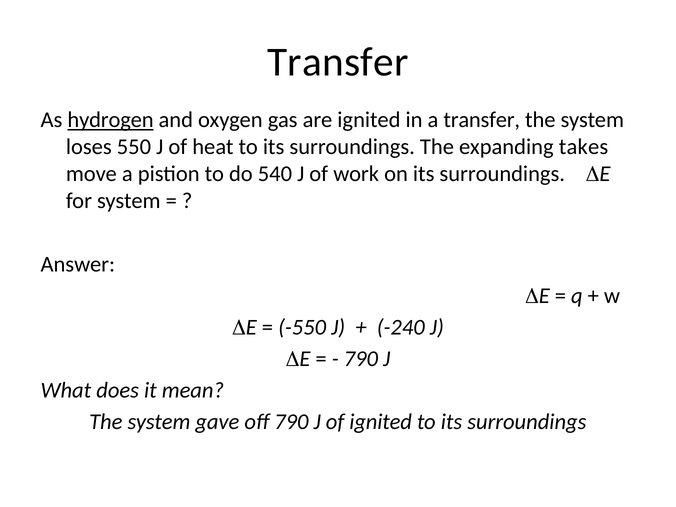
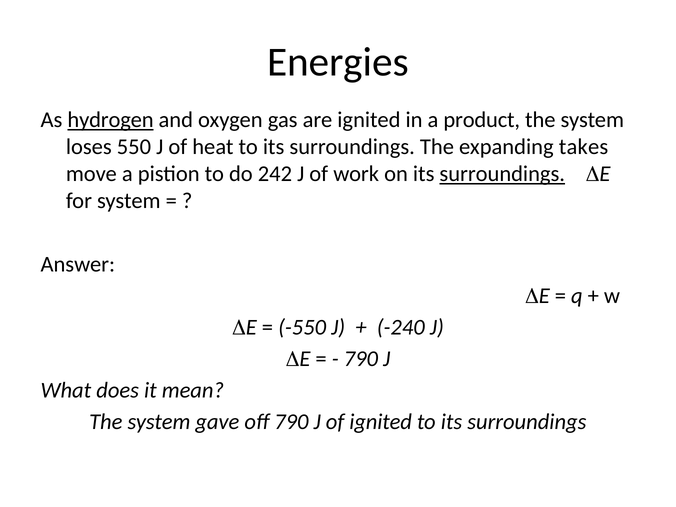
Transfer: Transfer -> Energies (338, 62)
a transfer: transfer -> product (482, 120)
540: 540 -> 242 (275, 174)
surroundings underline: none -> present (502, 174)
